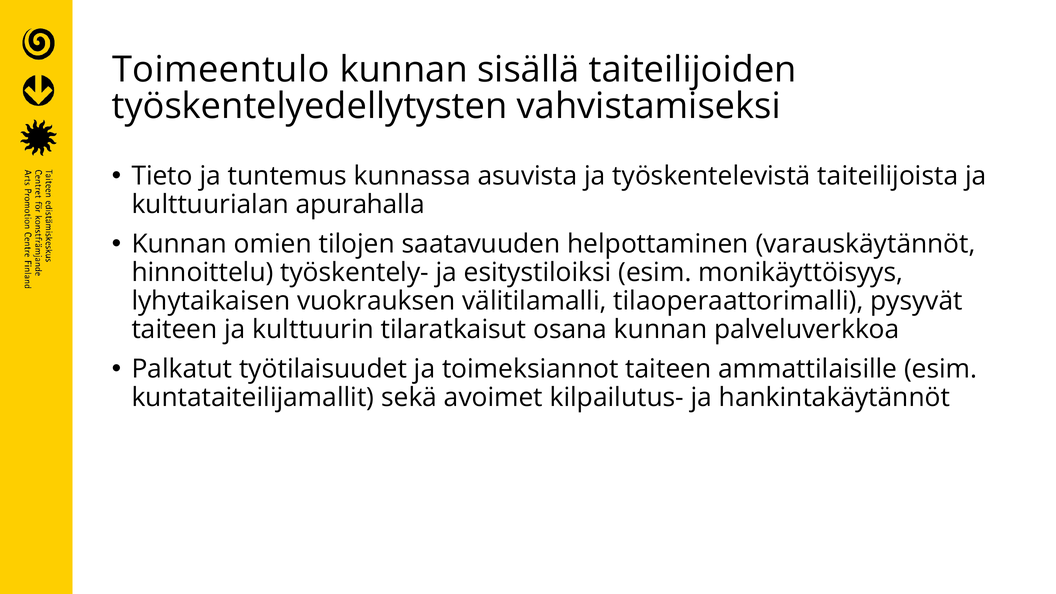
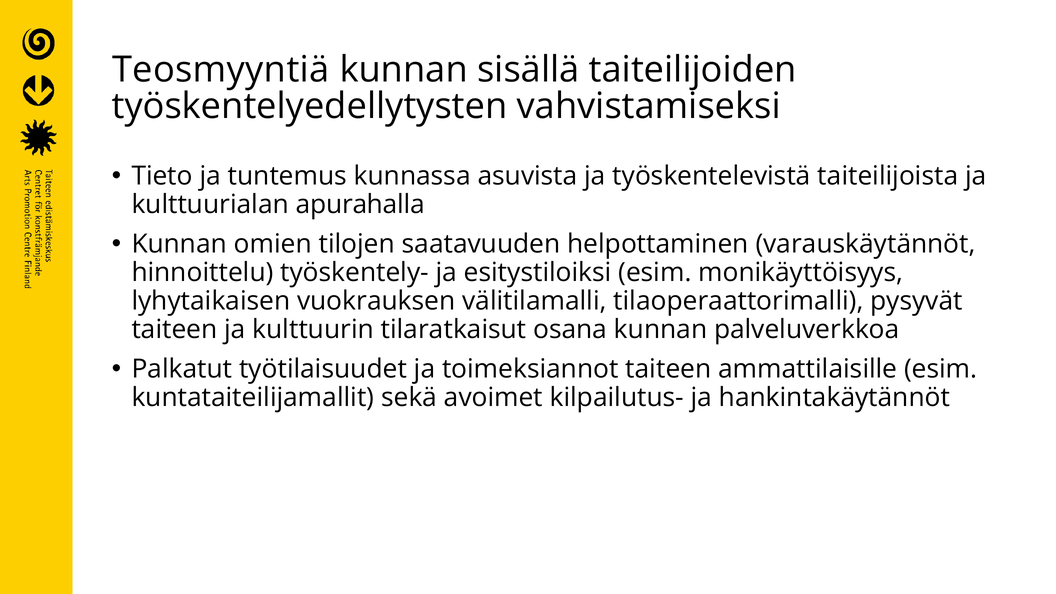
Toimeentulo: Toimeentulo -> Teosmyyntiä (221, 70)
